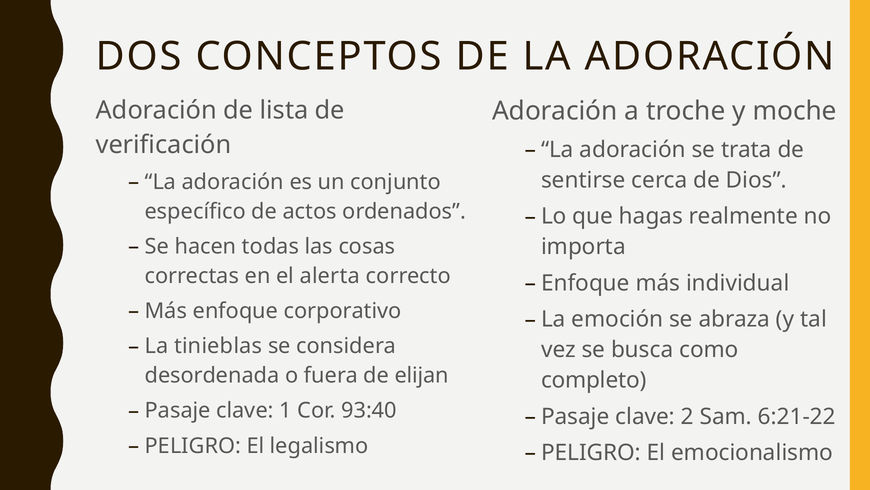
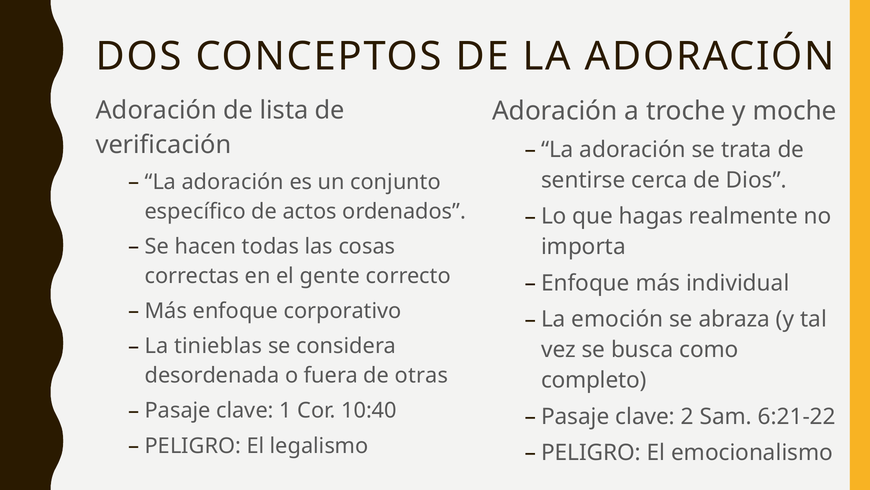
alerta: alerta -> gente (330, 276)
elijan: elijan -> otras (421, 375)
93:40: 93:40 -> 10:40 (369, 410)
